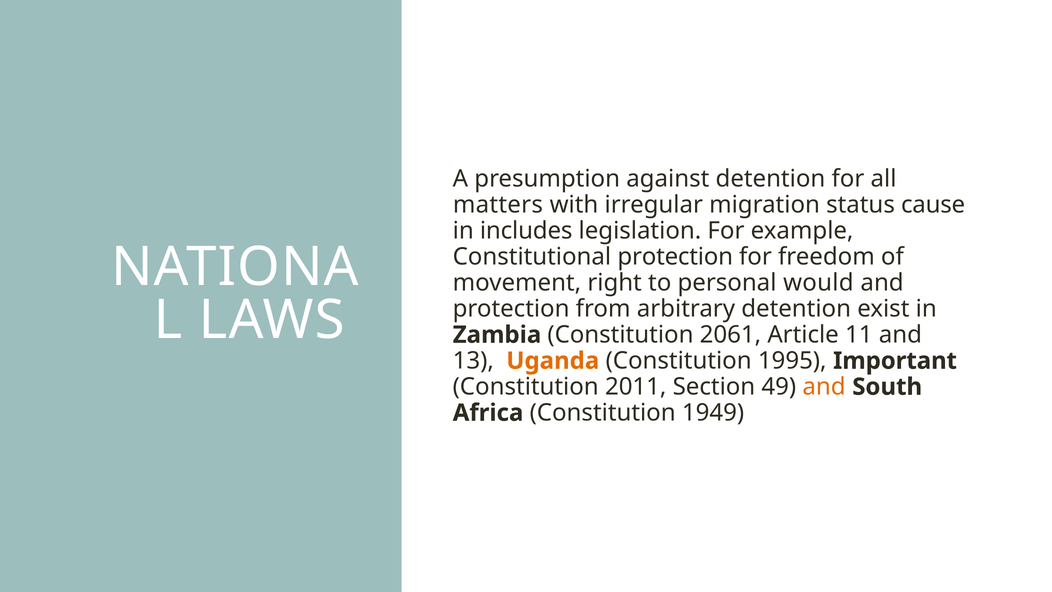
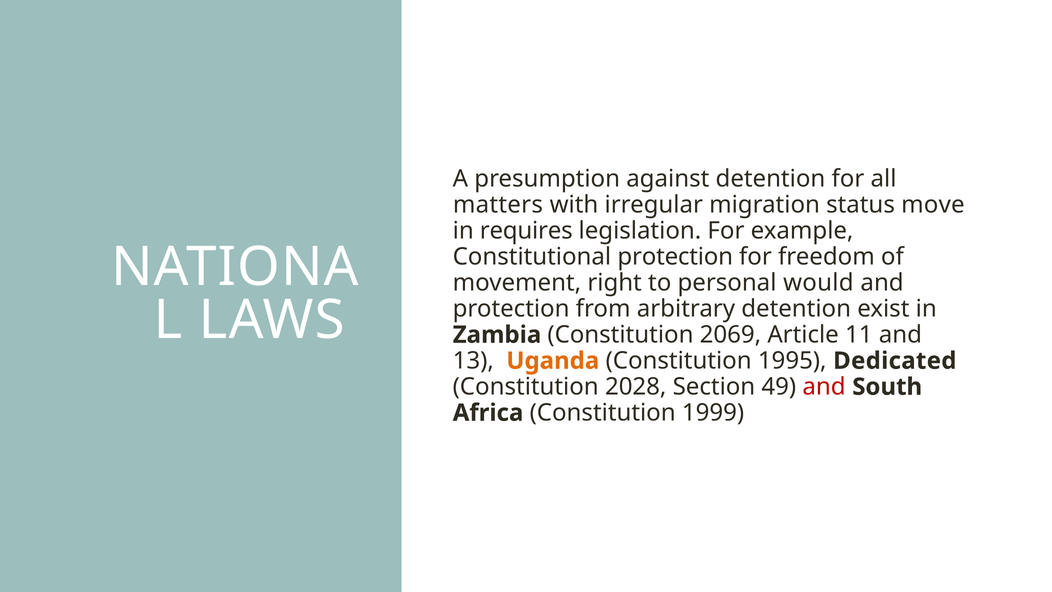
cause: cause -> move (933, 205)
includes: includes -> requires (526, 231)
2061: 2061 -> 2069 (730, 335)
Important: Important -> Dedicated (895, 361)
2011: 2011 -> 2028 (636, 387)
and colour: orange -> red (824, 387)
1949: 1949 -> 1999 (713, 413)
